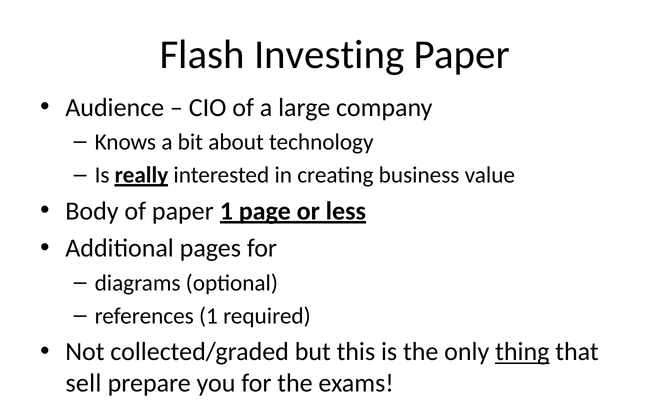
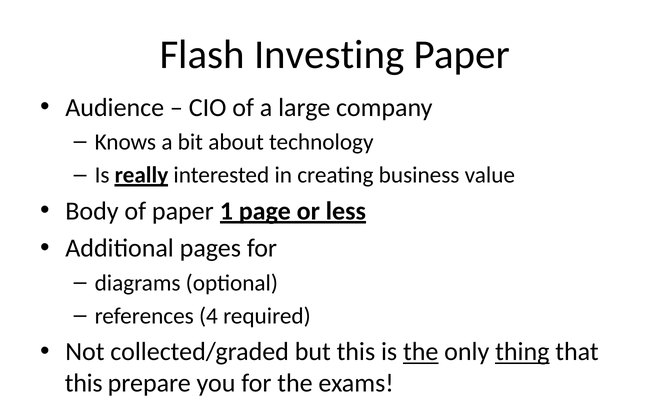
references 1: 1 -> 4 (208, 316)
the underline: none -> present (421, 352)
sell: sell -> this (84, 383)
